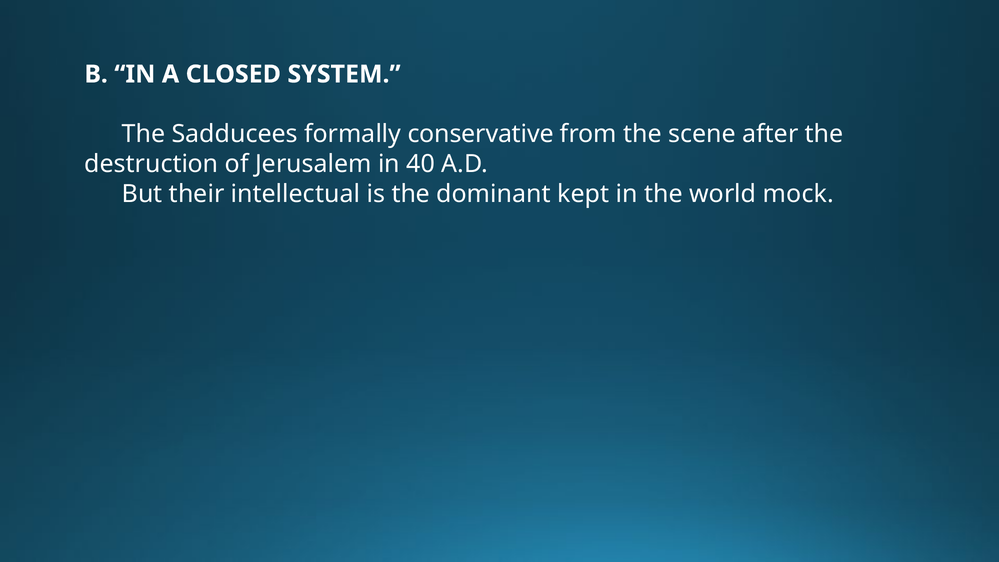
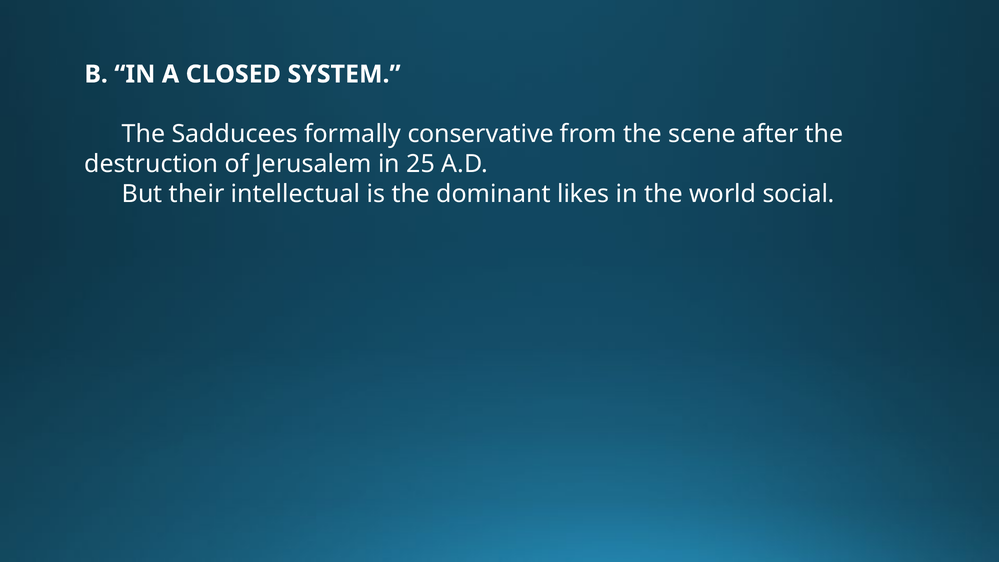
40: 40 -> 25 (421, 164)
kept: kept -> likes (583, 194)
mock: mock -> social (799, 194)
